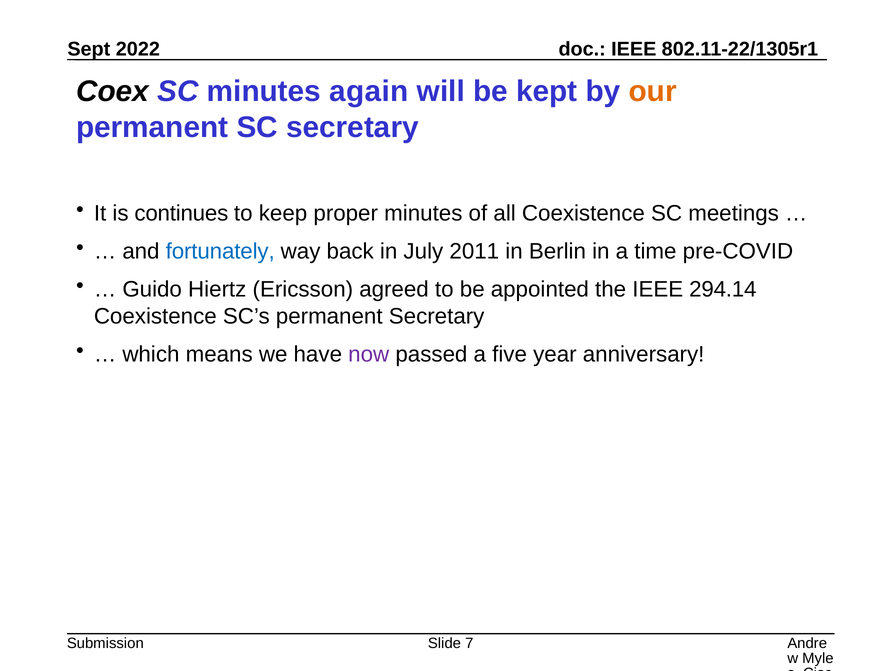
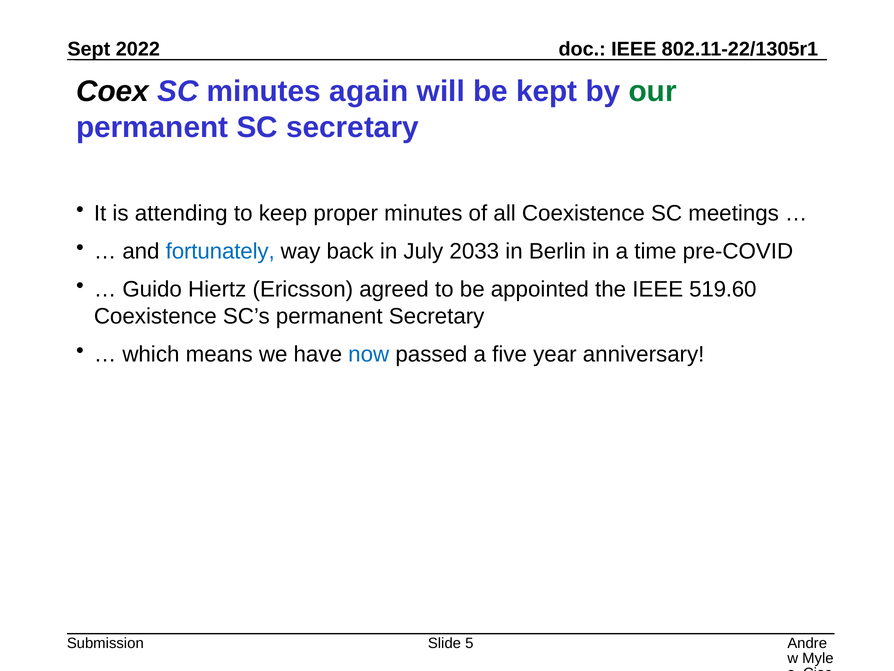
our colour: orange -> green (653, 92)
continues: continues -> attending (181, 213)
2011: 2011 -> 2033 (474, 251)
294.14: 294.14 -> 519.60 (723, 289)
now colour: purple -> blue (369, 354)
7: 7 -> 5 (469, 643)
